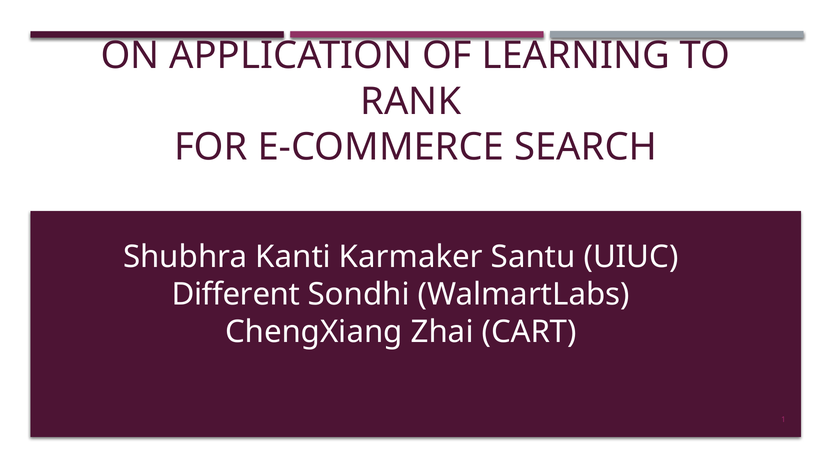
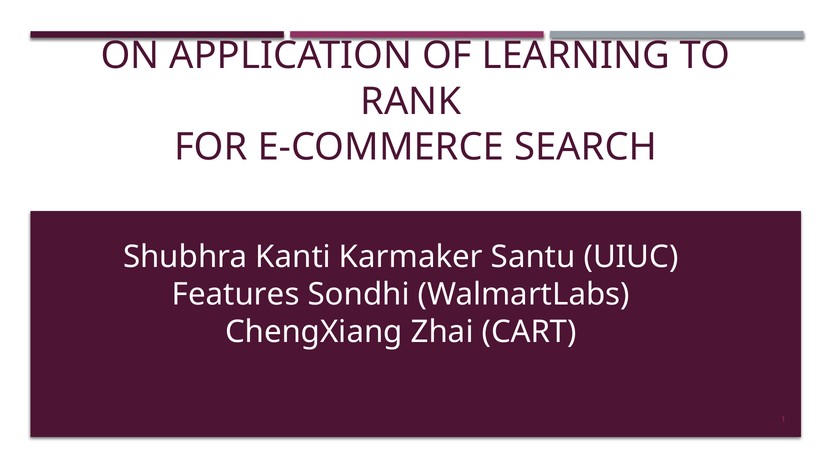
Different: Different -> Features (236, 294)
